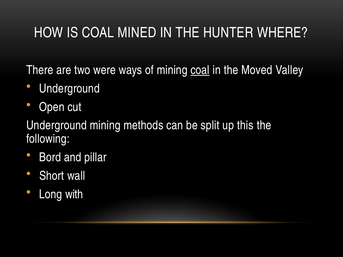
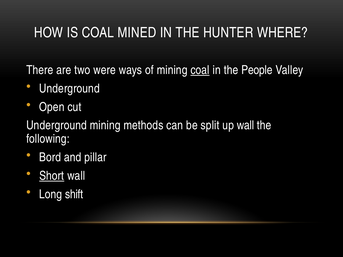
Moved: Moved -> People (257, 70)
up this: this -> wall (245, 126)
Short underline: none -> present (52, 176)
with: with -> shift (74, 194)
